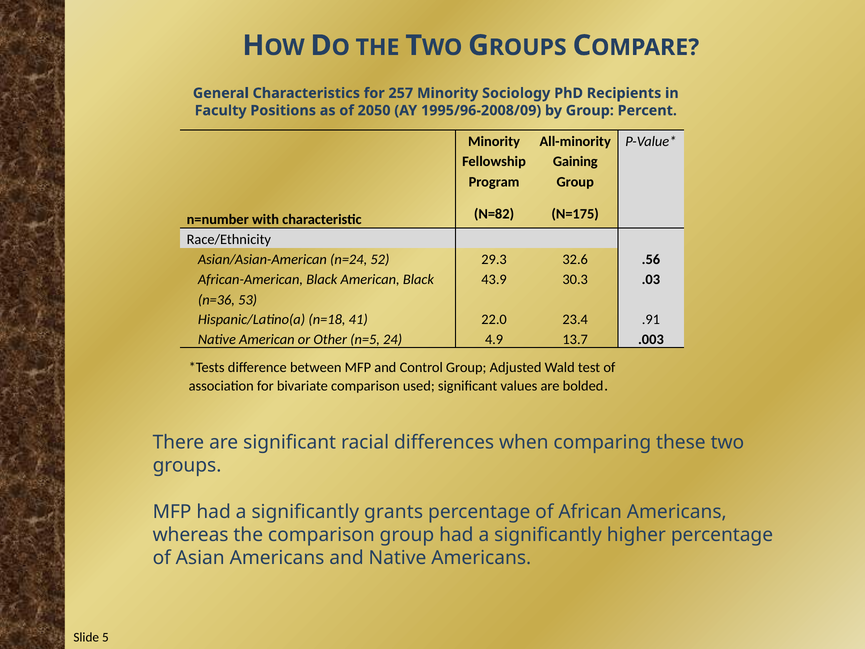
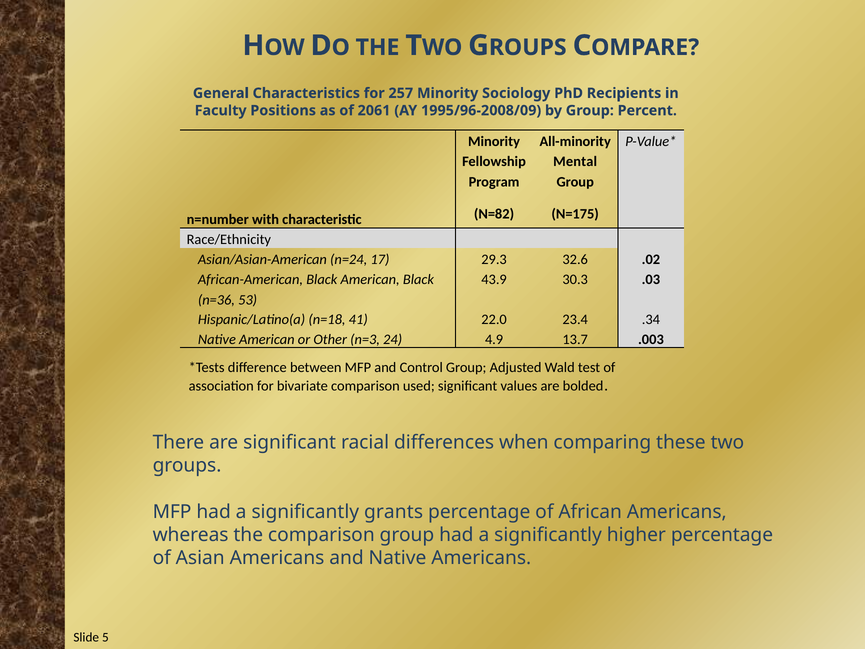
2050: 2050 -> 2061 (374, 110)
Gaining: Gaining -> Mental (575, 162)
52: 52 -> 17 (380, 260)
.56: .56 -> .02 (651, 260)
.91: .91 -> .34 (651, 319)
n=5: n=5 -> n=3 (365, 339)
